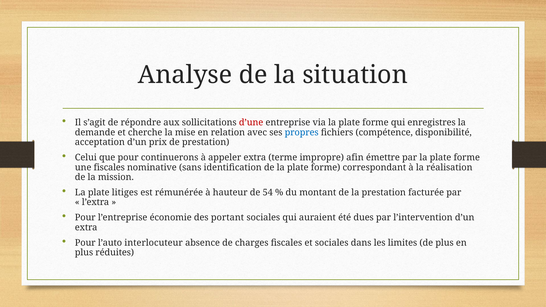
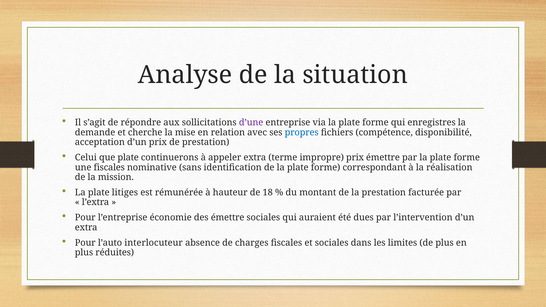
d’une colour: red -> purple (251, 123)
que pour: pour -> plate (128, 158)
impropre afin: afin -> prix (355, 158)
54: 54 -> 18 (268, 193)
des portant: portant -> émettre (228, 218)
